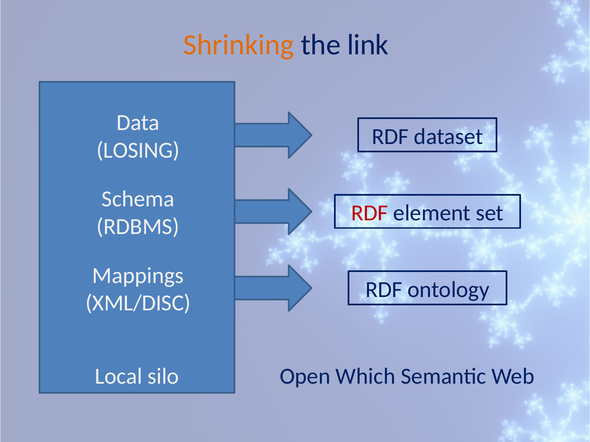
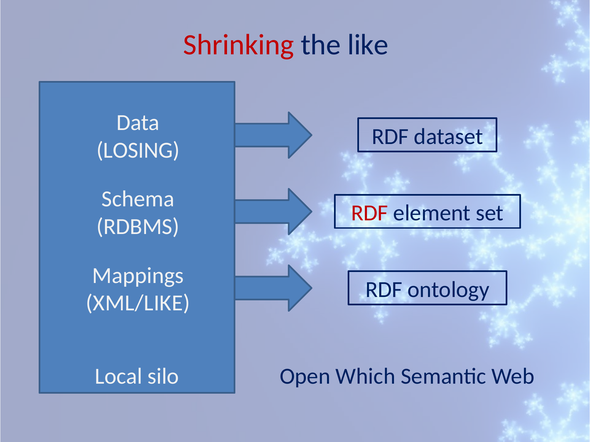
Shrinking colour: orange -> red (239, 45)
link: link -> like (368, 45)
XML/DISC: XML/DISC -> XML/LIKE (138, 303)
